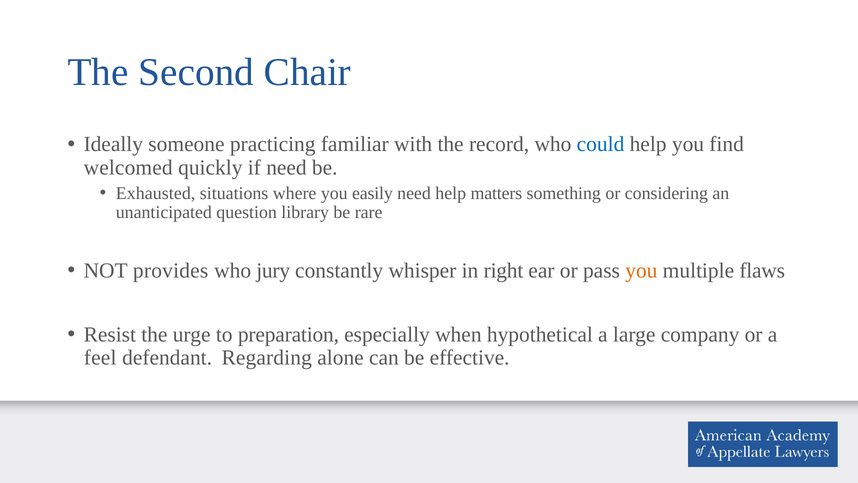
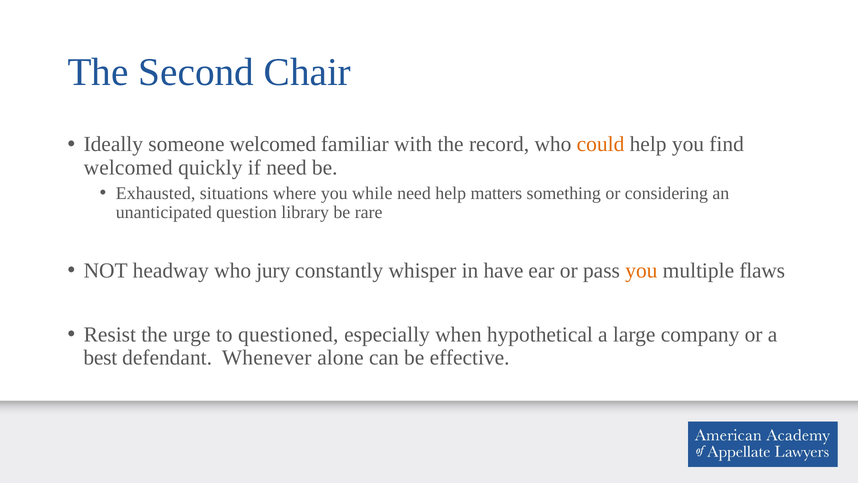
someone practicing: practicing -> welcomed (273, 144)
could colour: blue -> orange (601, 144)
easily: easily -> while (372, 193)
provides: provides -> headway (171, 270)
right: right -> have (504, 270)
preparation: preparation -> questioned (288, 334)
feel: feel -> best (100, 358)
Regarding: Regarding -> Whenever (267, 358)
